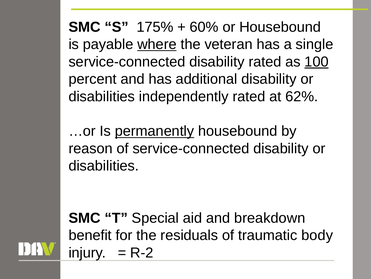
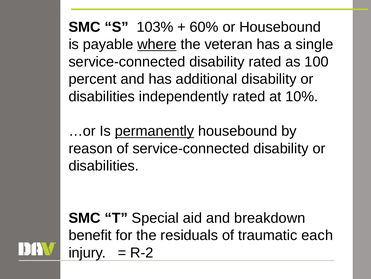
175%: 175% -> 103% (155, 27)
100 underline: present -> none (317, 62)
62%: 62% -> 10% (302, 96)
body: body -> each (317, 235)
